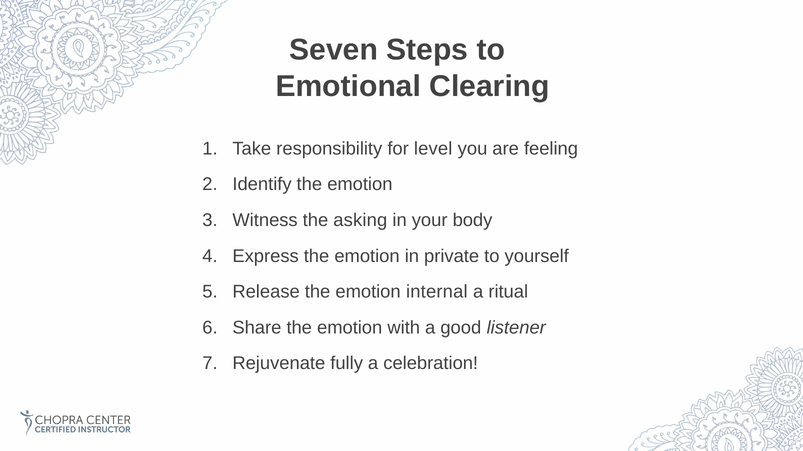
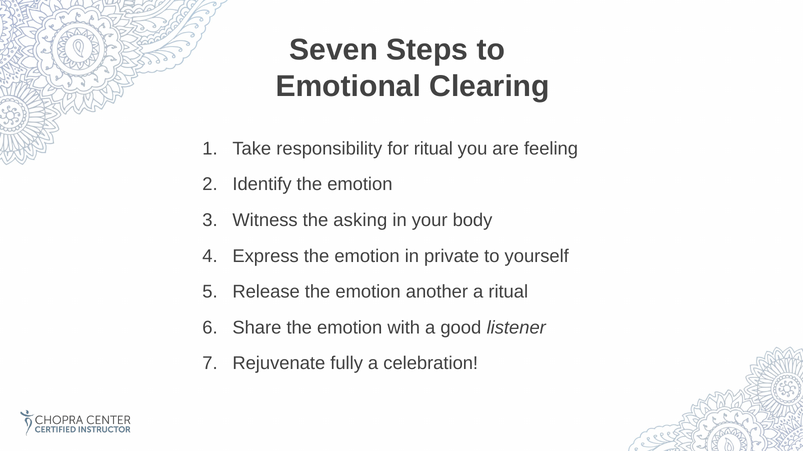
for level: level -> ritual (433, 149)
internal: internal -> another (437, 292)
